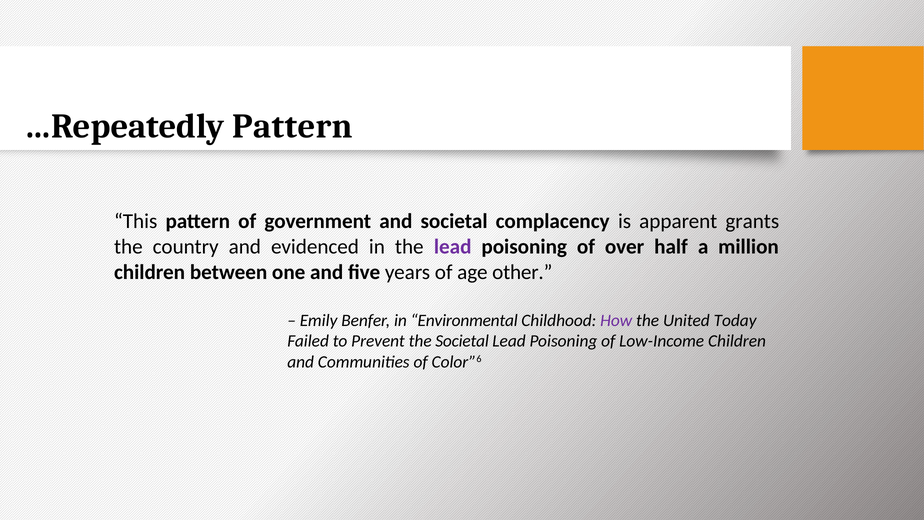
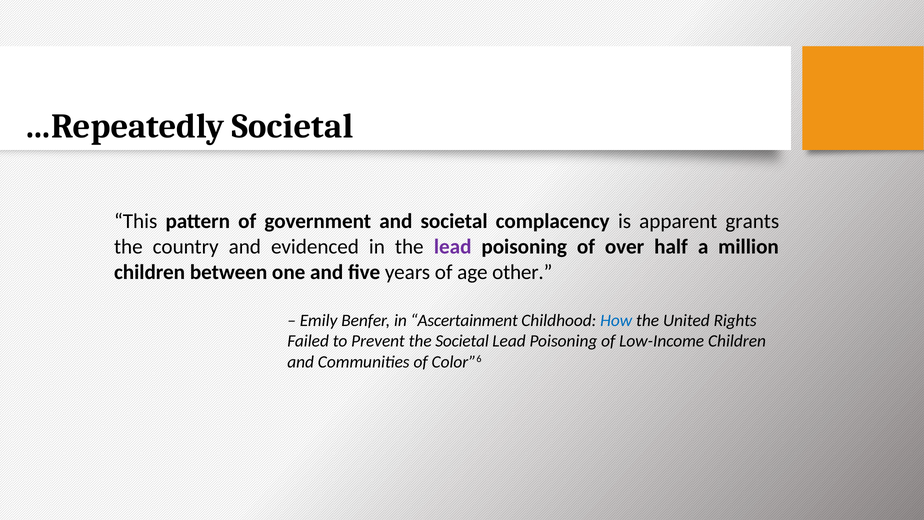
…Repeatedly Pattern: Pattern -> Societal (293, 126)
Environmental: Environmental -> Ascertainment (464, 320)
How colour: purple -> blue (616, 320)
Today: Today -> Rights (735, 320)
